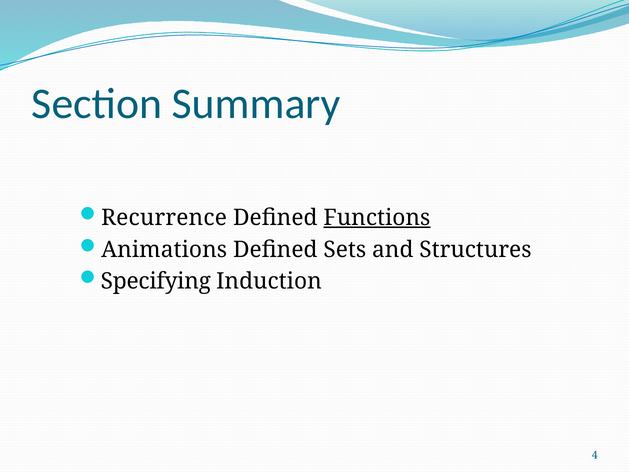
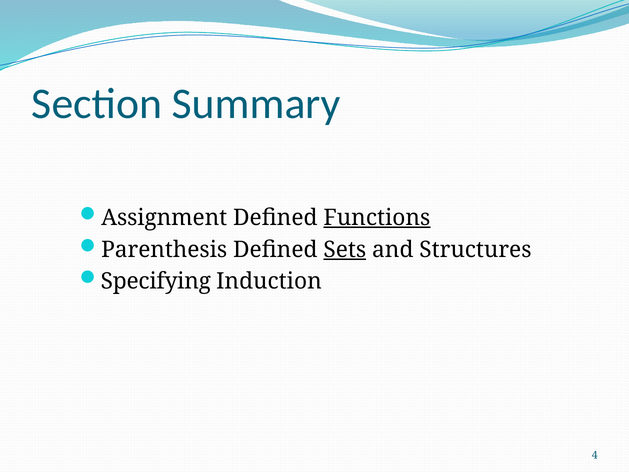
Recurrence: Recurrence -> Assignment (164, 218)
Animations: Animations -> Parenthesis (164, 249)
Sets underline: none -> present (345, 249)
